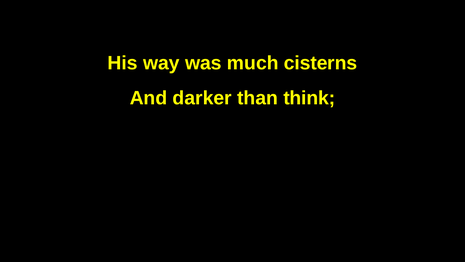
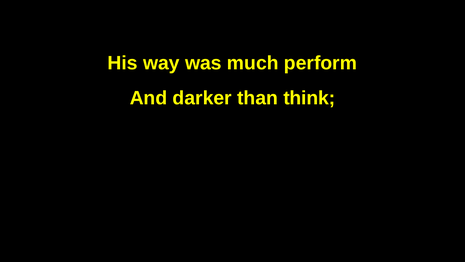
cisterns: cisterns -> perform (320, 63)
